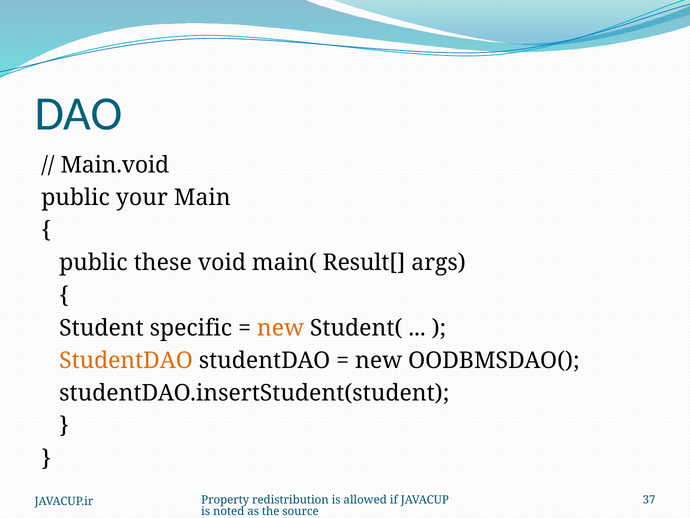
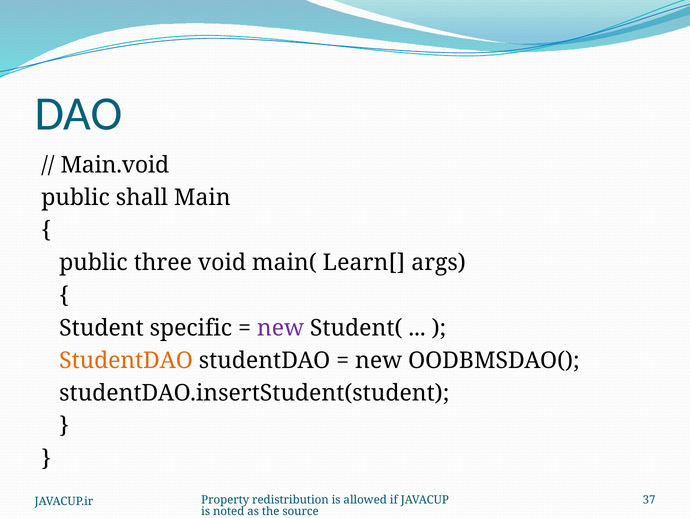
your: your -> shall (142, 197)
these: these -> three (163, 263)
Result[: Result[ -> Learn[ (364, 263)
new colour: orange -> purple (280, 328)
